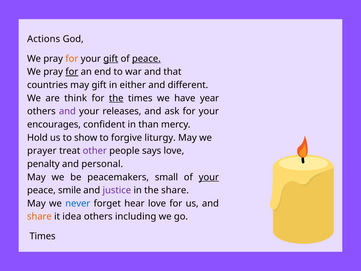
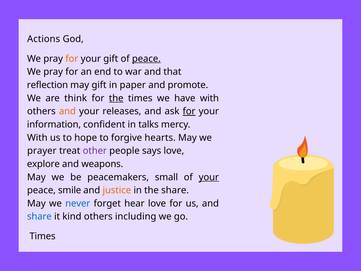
gift underline: present -> none (111, 59)
for underline: present -> none (72, 72)
countries: countries -> reflection (47, 85)
either: either -> paper (133, 85)
different: different -> promote (188, 85)
have year: year -> with (209, 98)
and colour: purple -> orange (67, 111)
for underline: none -> present (189, 111)
encourages: encourages -> information (54, 124)
than: than -> talks (149, 124)
Hold: Hold -> With (37, 138)
show: show -> hope (86, 138)
liturgy: liturgy -> hearts (160, 138)
penalty: penalty -> explore (43, 164)
personal: personal -> weapons (102, 164)
justice colour: purple -> orange (117, 190)
share colour: orange -> blue (39, 216)
idea: idea -> kind (72, 216)
